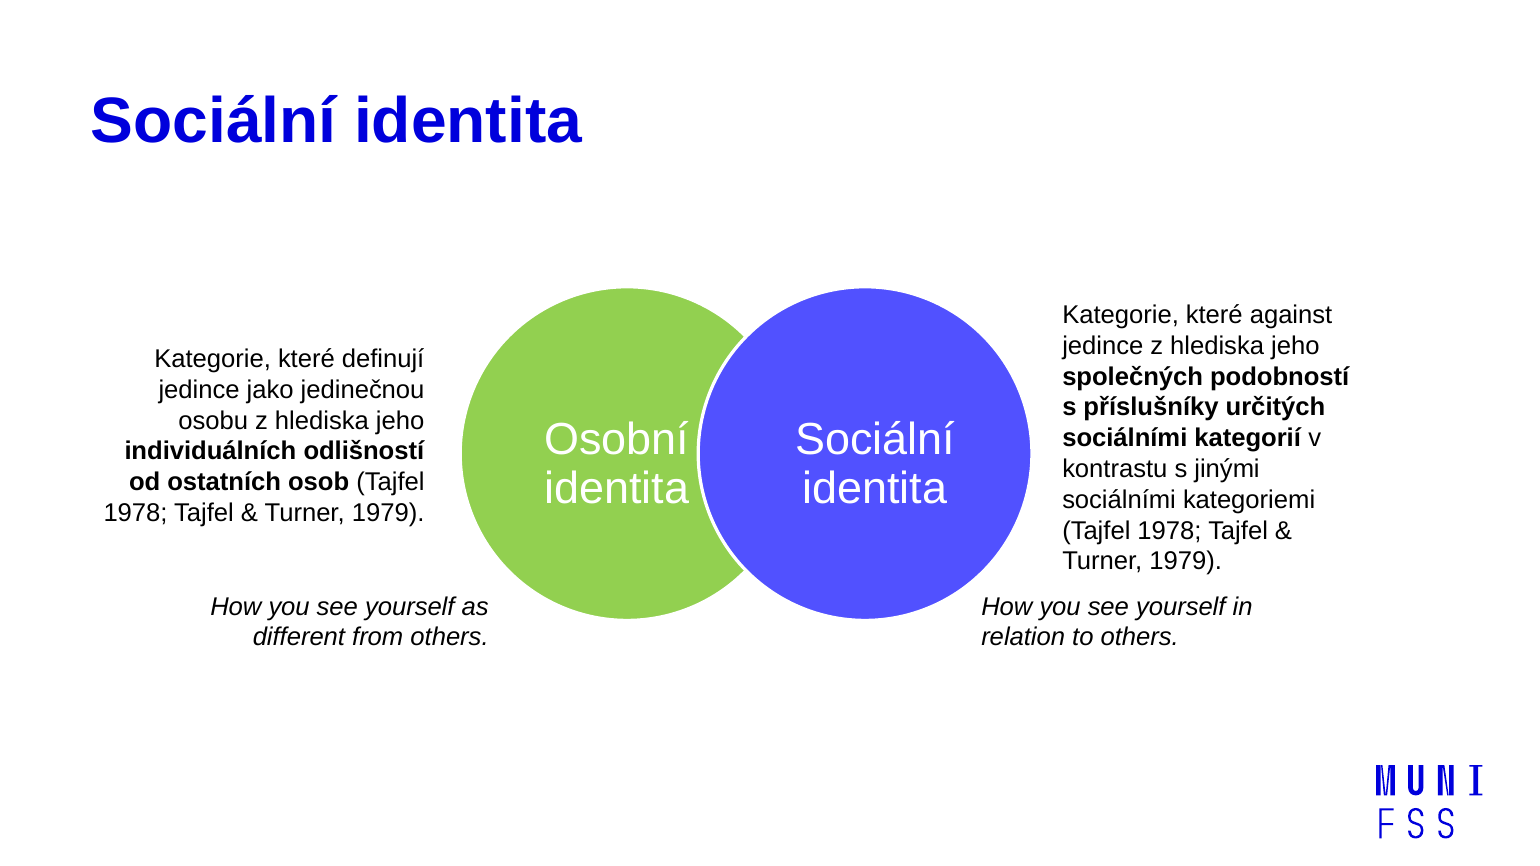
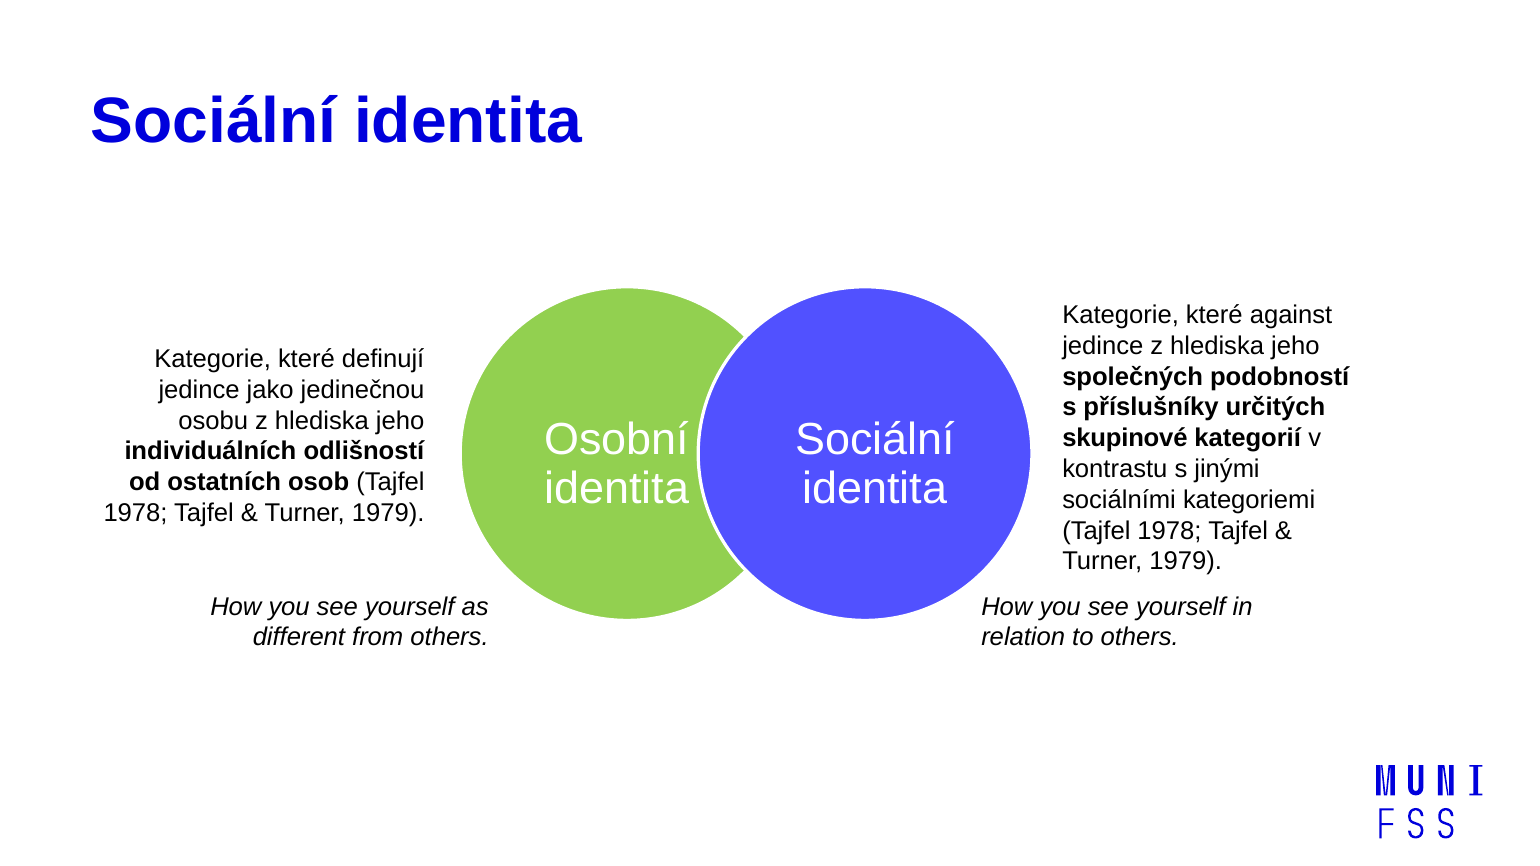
sociálními: sociálními -> skupinové (1125, 438)
